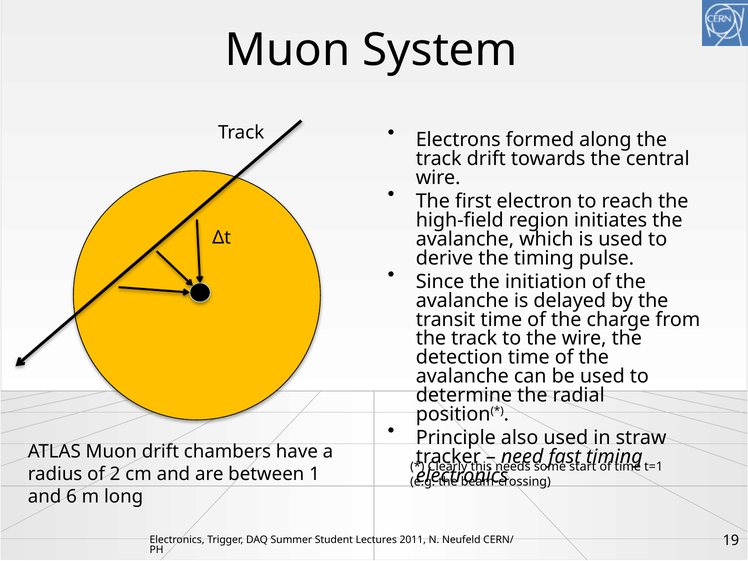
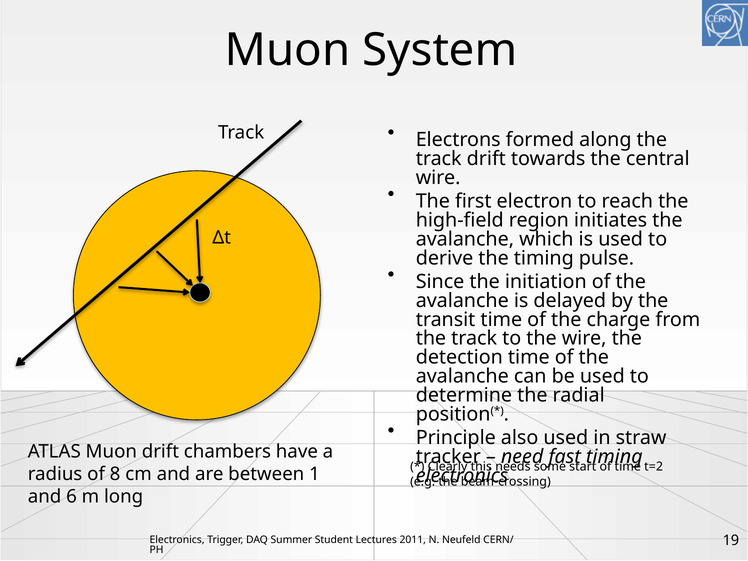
t=1: t=1 -> t=2 (654, 466)
2: 2 -> 8 (115, 474)
